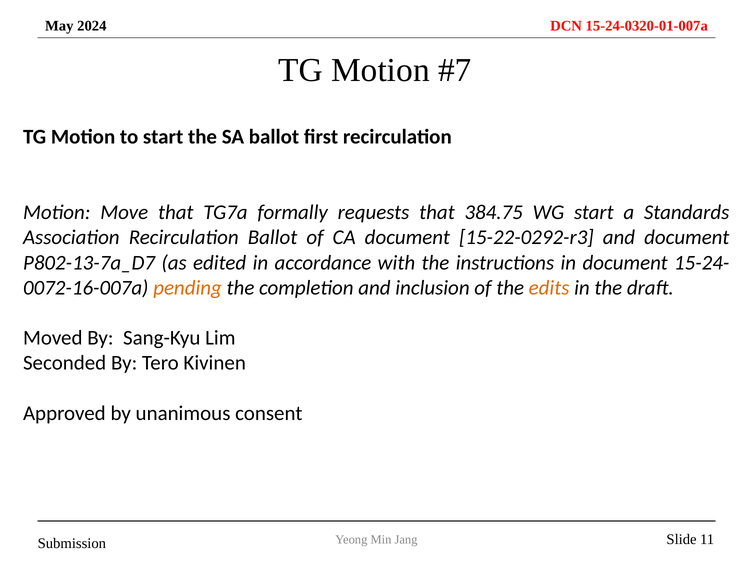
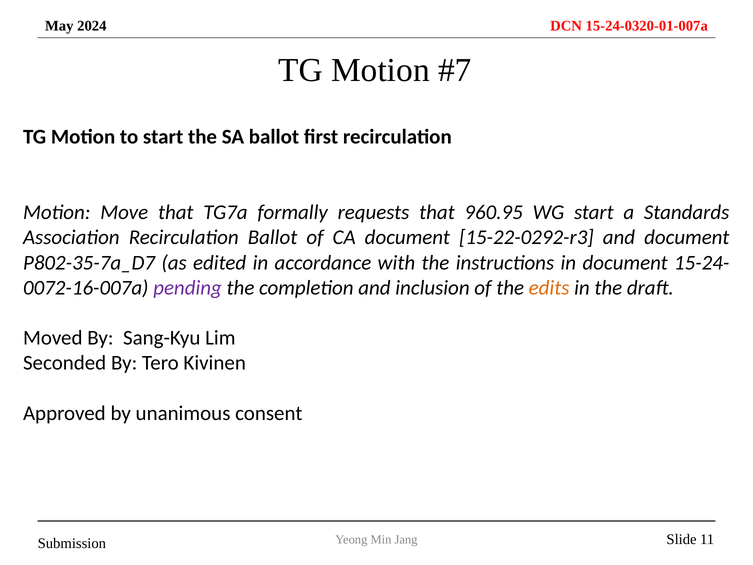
384.75: 384.75 -> 960.95 (494, 212)
P802-13-7a_D7: P802-13-7a_D7 -> P802-35-7a_D7 (89, 262)
pending colour: orange -> purple (188, 288)
